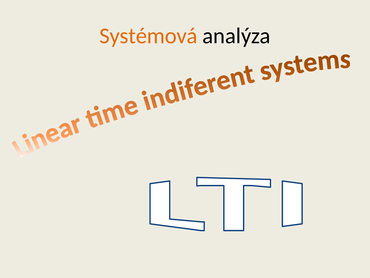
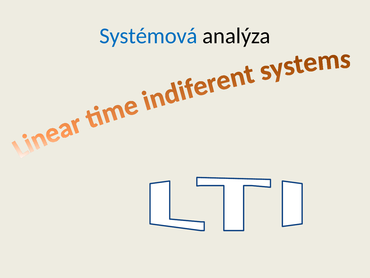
Systémová colour: orange -> blue (148, 36)
